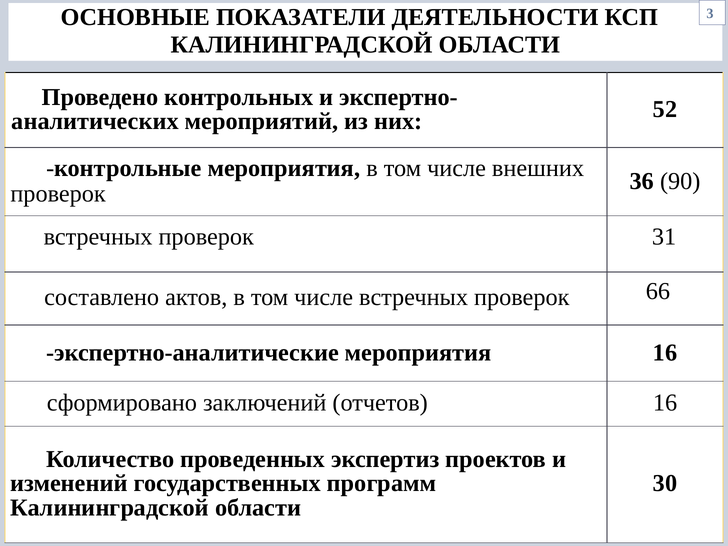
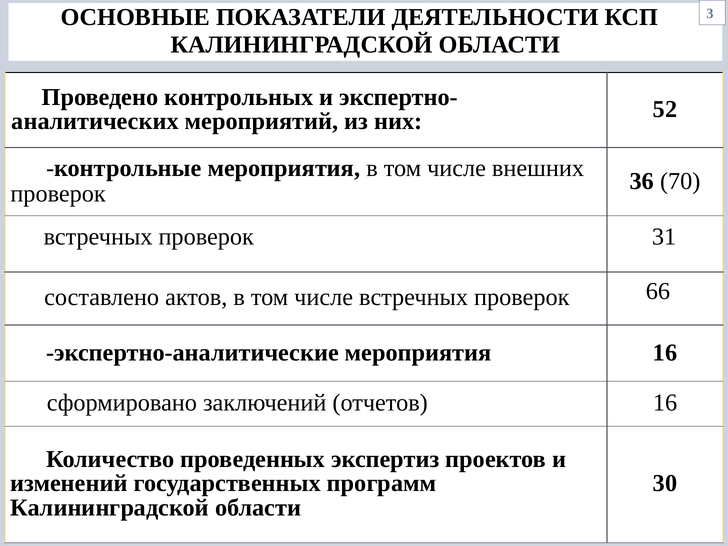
90: 90 -> 70 (680, 181)
